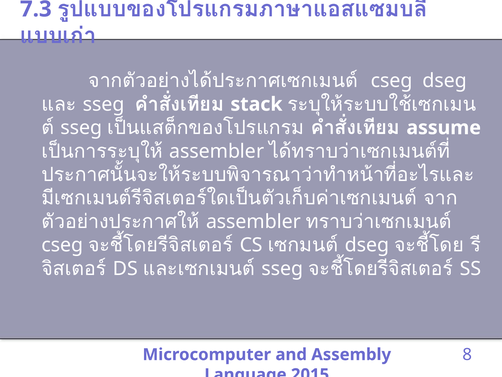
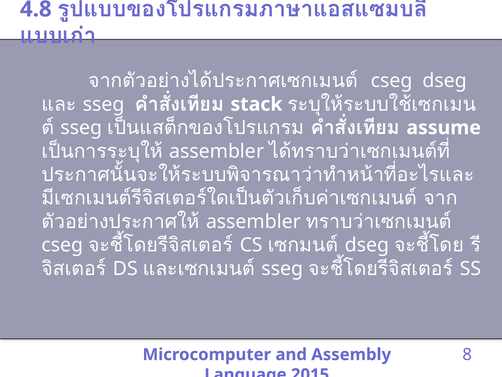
7.3: 7.3 -> 4.8 (36, 9)
